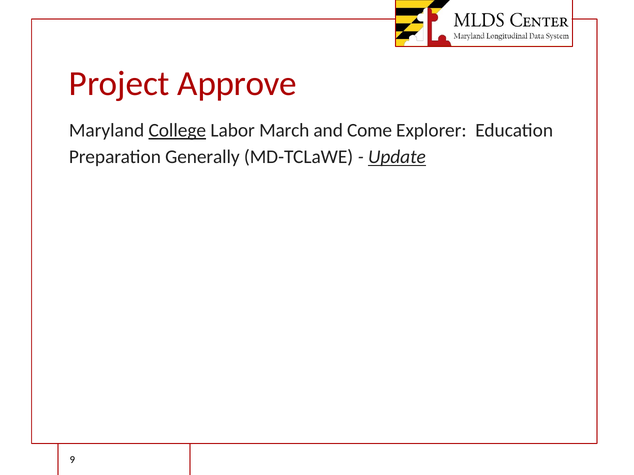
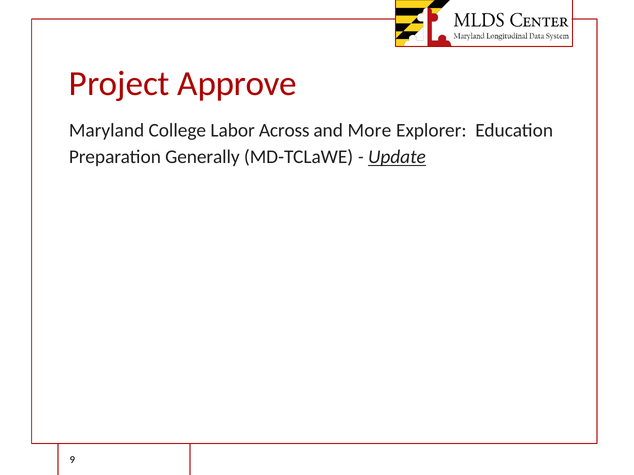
College underline: present -> none (177, 131)
March: March -> Across (284, 131)
Come: Come -> More (369, 131)
